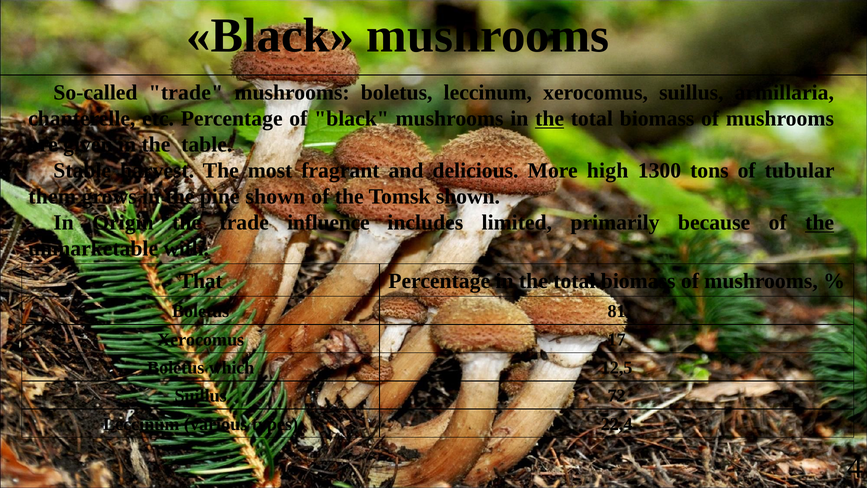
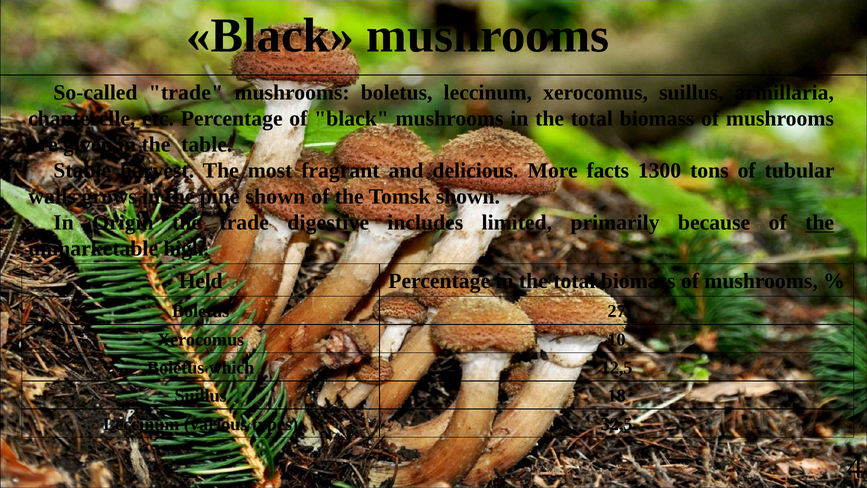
the underline: present -> none (550, 119)
high: high -> facts (608, 171)
them: them -> walls (52, 197)
influence: influence -> digestive (328, 223)
with: with -> high (186, 249)
That: That -> Held (201, 281)
81: 81 -> 27 (617, 311)
17: 17 -> 10 (617, 339)
72: 72 -> 18 (617, 396)
22,4: 22,4 -> 32,5 (617, 424)
